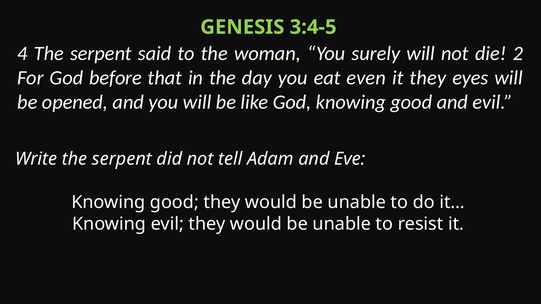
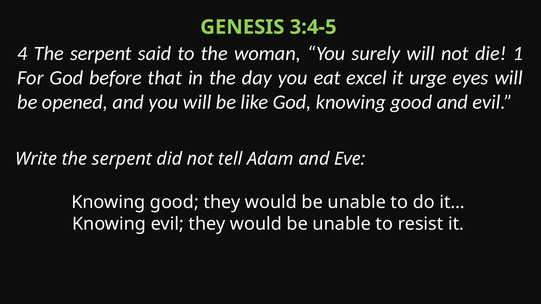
2: 2 -> 1 (518, 53)
even: even -> excel (366, 78)
it they: they -> urge (428, 78)
